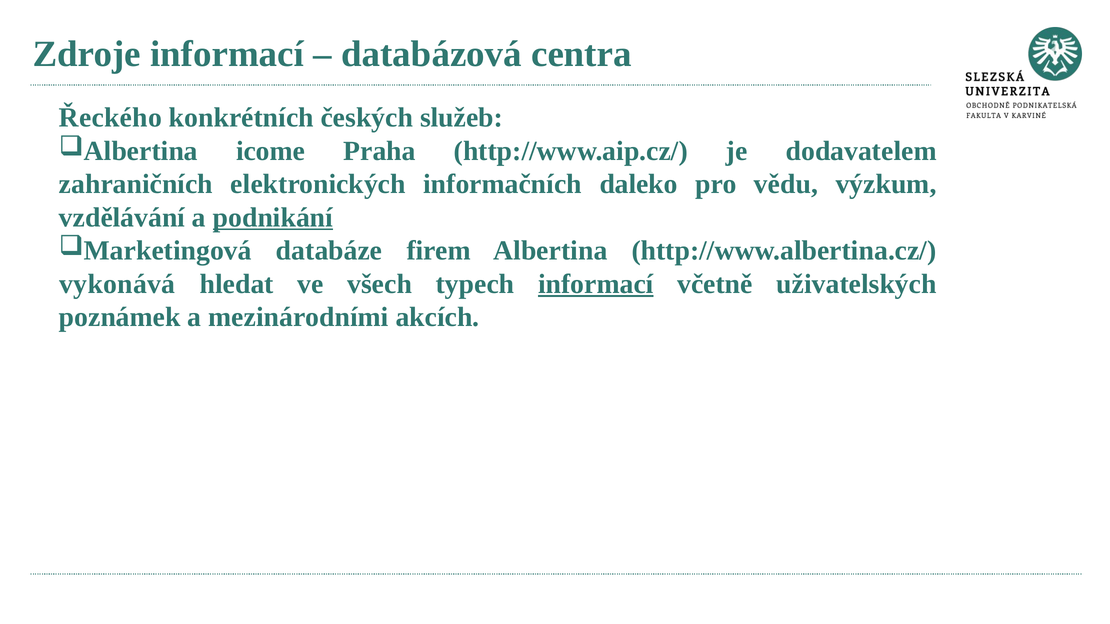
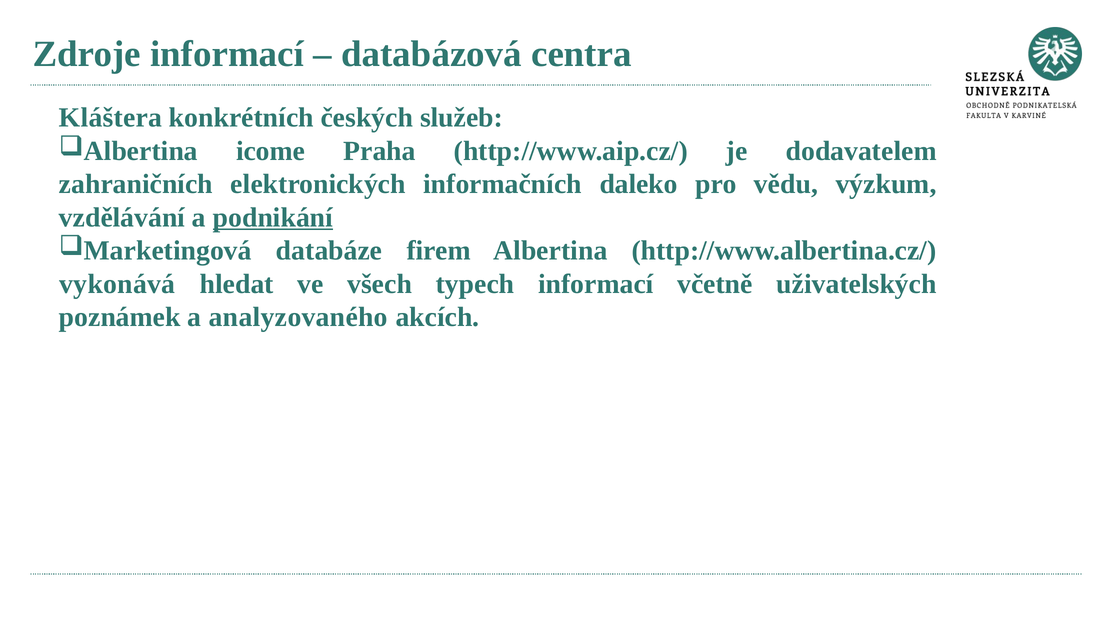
Řeckého: Řeckého -> Kláštera (110, 118)
informací underline: present -> none (596, 284)
mezinárodními: mezinárodními -> analyzovaného (298, 318)
